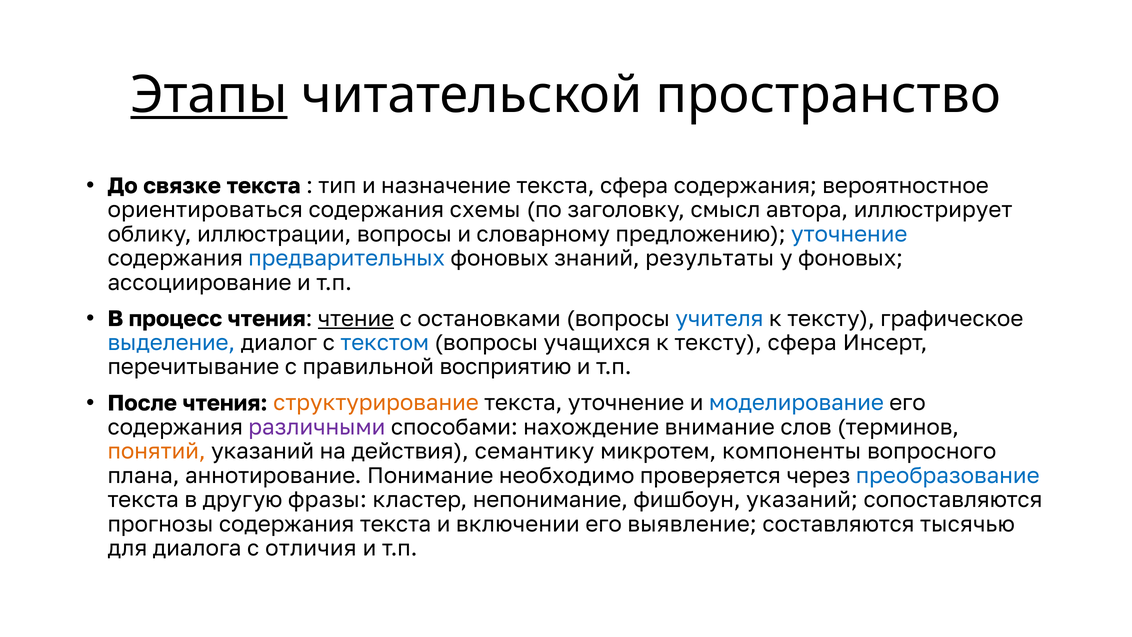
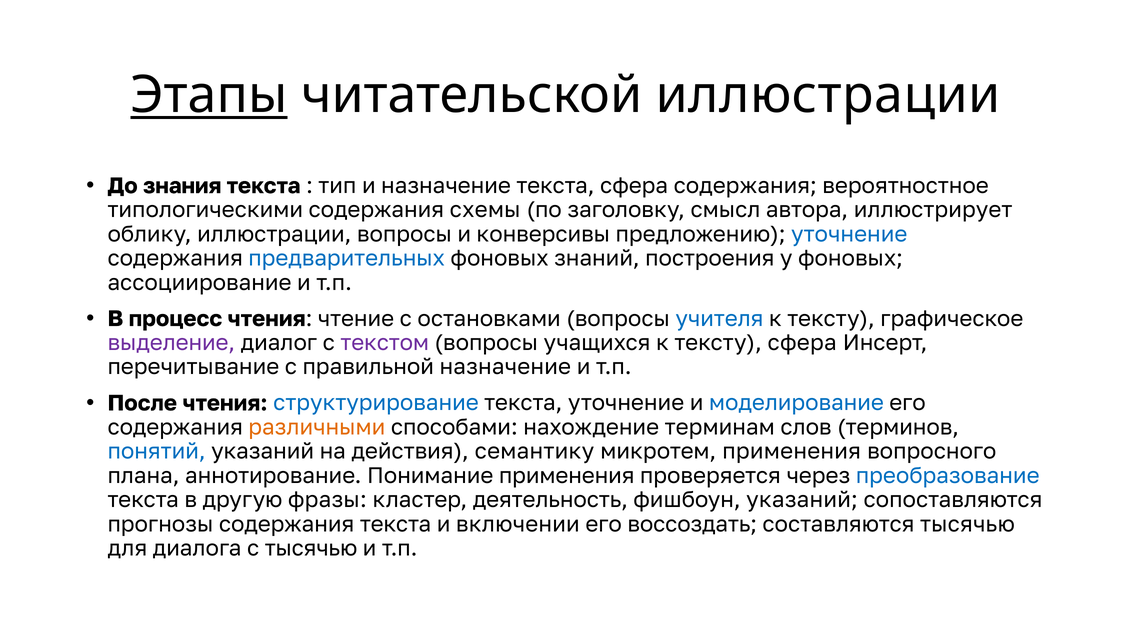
читательской пространство: пространство -> иллюстрации (828, 95)
связке: связке -> знания (182, 186)
ориентироваться: ориентироваться -> типологическими (205, 210)
словарному: словарному -> конверсивы (543, 234)
результаты: результаты -> построения (710, 258)
чтение underline: present -> none (356, 319)
выделение colour: blue -> purple (171, 343)
текстом colour: blue -> purple (385, 343)
правильной восприятию: восприятию -> назначение (505, 367)
структурирование colour: orange -> blue (376, 403)
различными colour: purple -> orange (317, 427)
внимание: внимание -> терминам (720, 427)
понятий colour: orange -> blue (157, 451)
микротем компоненты: компоненты -> применения (792, 451)
Понимание необходимо: необходимо -> применения (567, 475)
непонимание: непонимание -> деятельность (550, 500)
выявление: выявление -> воссоздать (692, 524)
с отличия: отличия -> тысячью (311, 548)
